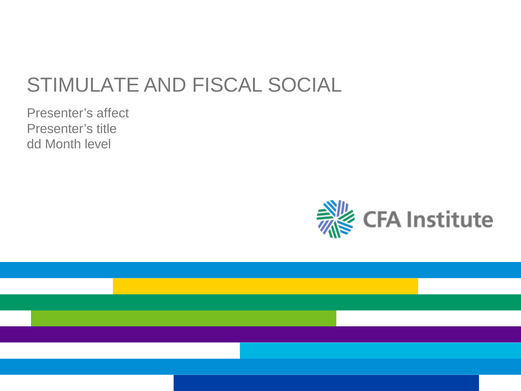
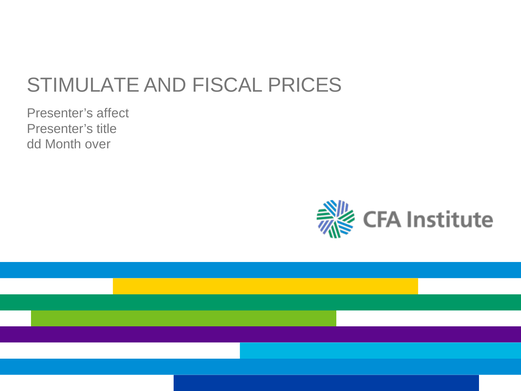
SOCIAL: SOCIAL -> PRICES (305, 85)
level: level -> over (98, 144)
